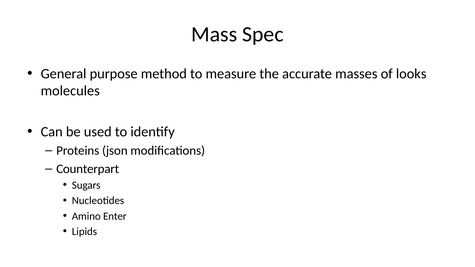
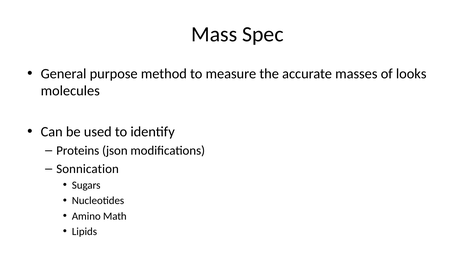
Counterpart: Counterpart -> Sonnication (88, 169)
Enter: Enter -> Math (115, 216)
